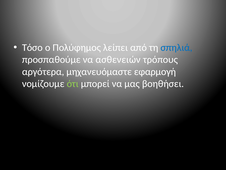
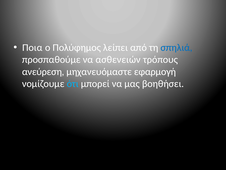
Τόσο: Τόσο -> Ποια (32, 47)
αργότερα: αργότερα -> ανεύρεση (43, 72)
ότι colour: light green -> light blue (73, 84)
